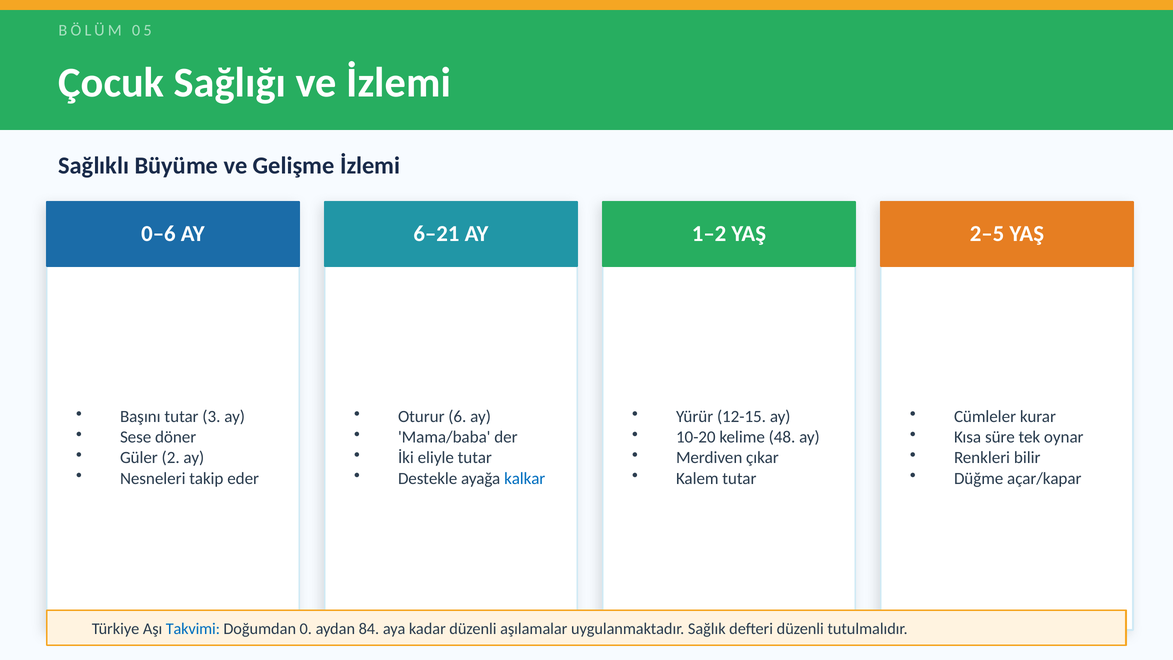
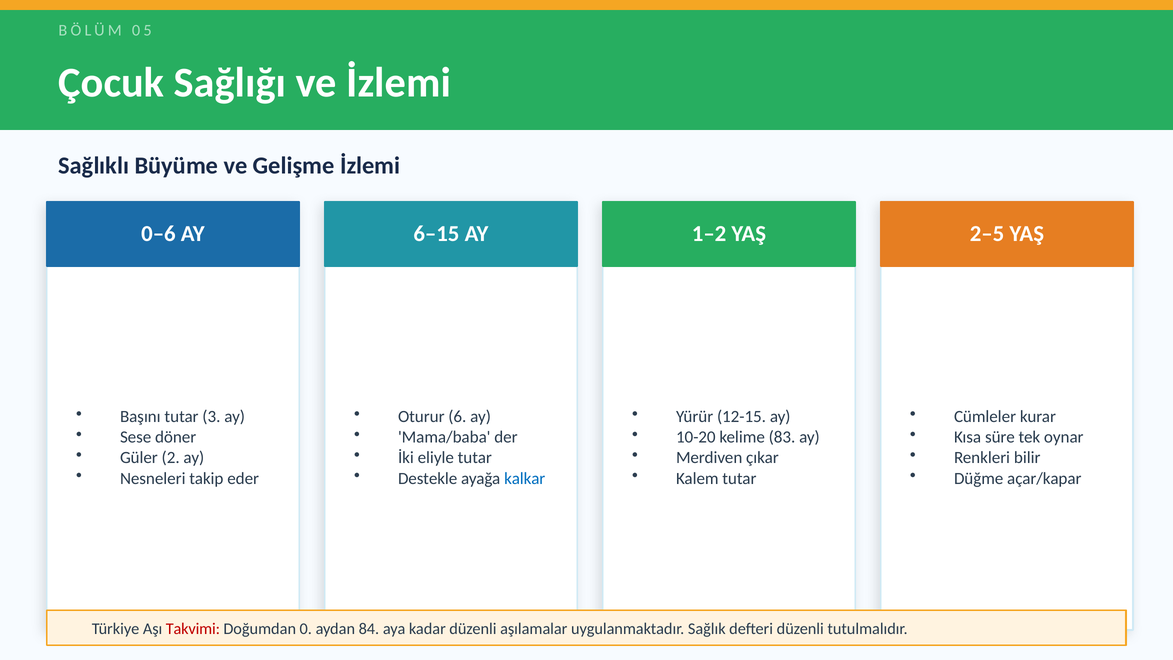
6–21: 6–21 -> 6–15 (436, 234)
48: 48 -> 83 (782, 437)
Takvimi colour: blue -> red (193, 629)
